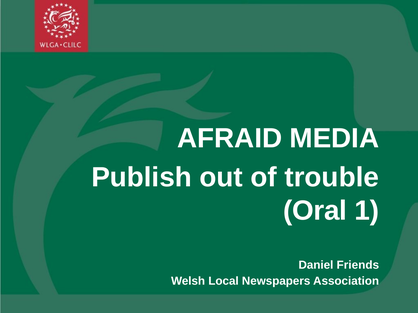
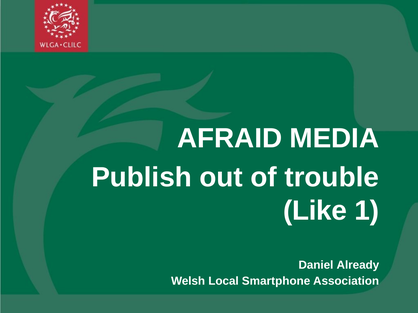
Oral: Oral -> Like (315, 211)
Friends: Friends -> Already (358, 265)
Newspapers: Newspapers -> Smartphone (276, 282)
